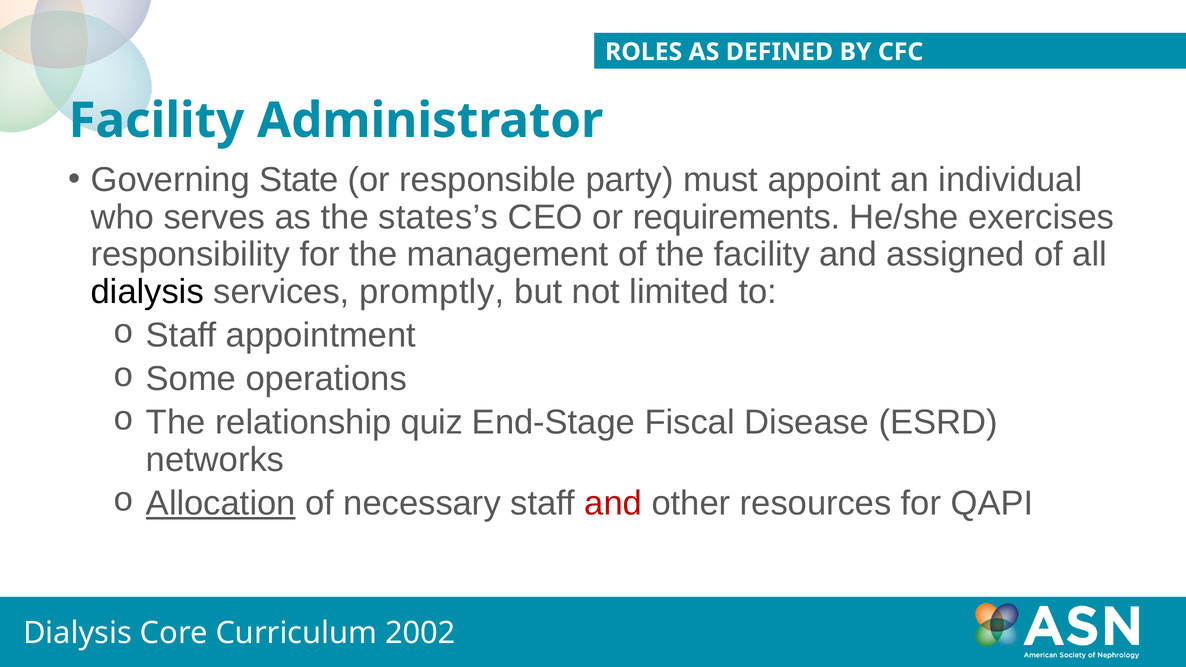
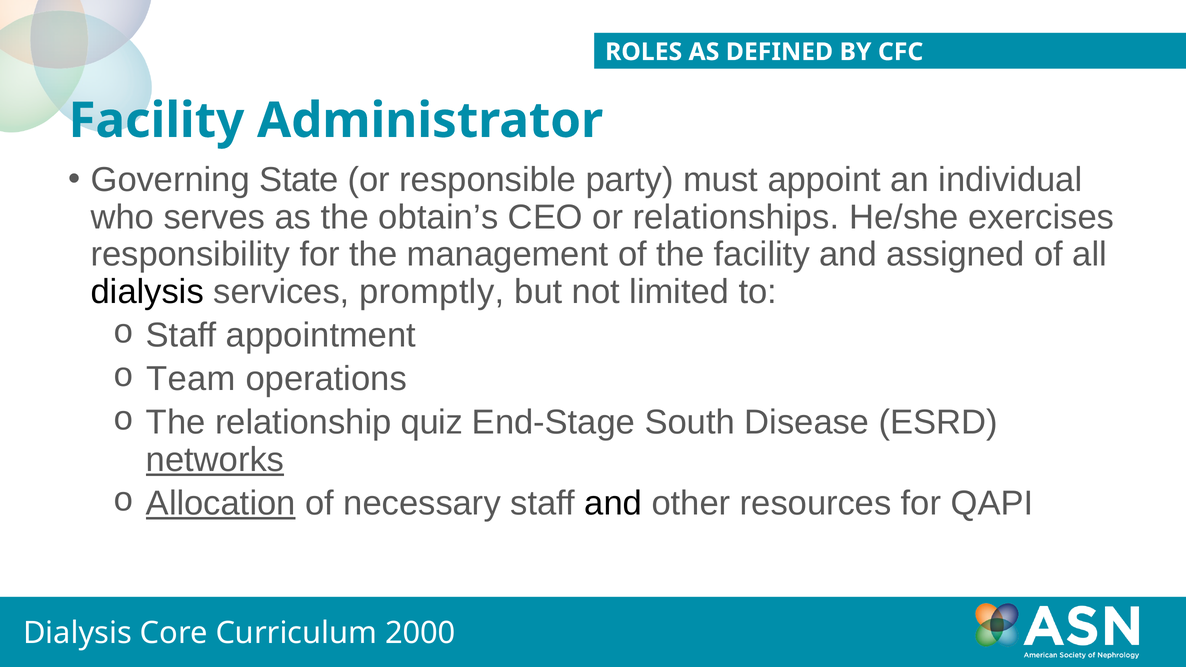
states’s: states’s -> obtain’s (438, 217)
requirements: requirements -> relationships (736, 217)
Some: Some -> Team (191, 379)
Fiscal: Fiscal -> South (690, 423)
networks underline: none -> present (215, 460)
and colour: red -> black (613, 503)
2002: 2002 -> 2000 (420, 633)
